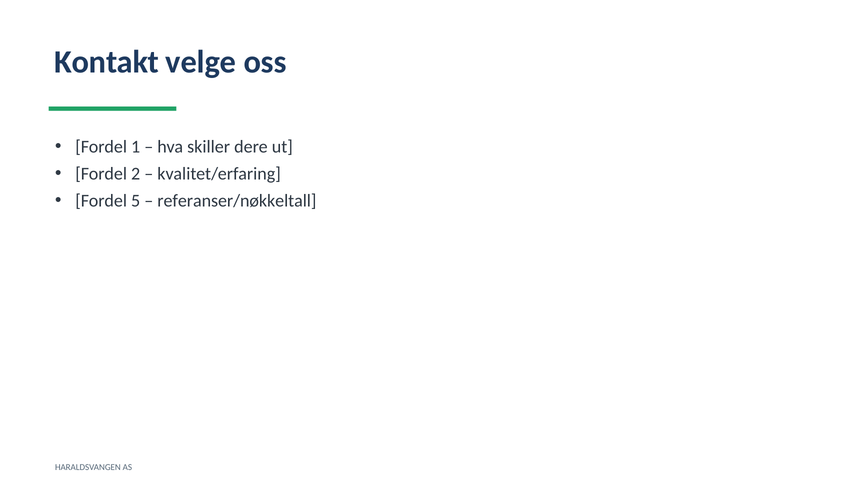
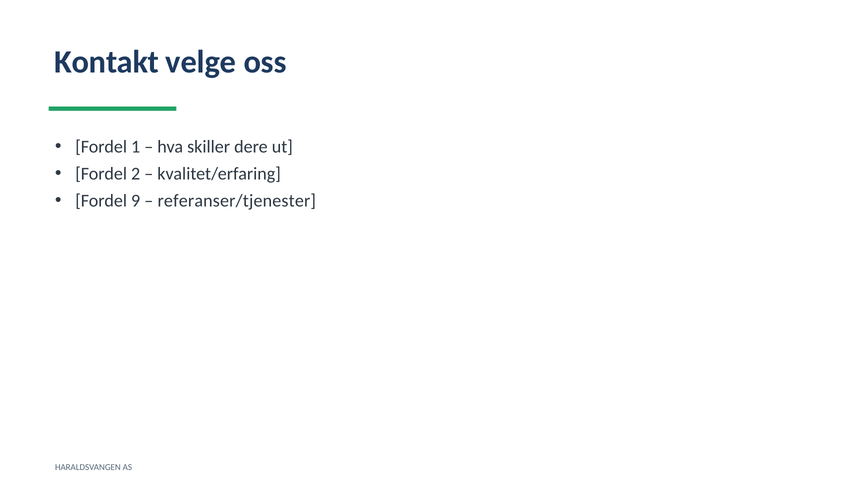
5: 5 -> 9 (136, 201)
referanser/nøkkeltall: referanser/nøkkeltall -> referanser/tjenester (237, 201)
